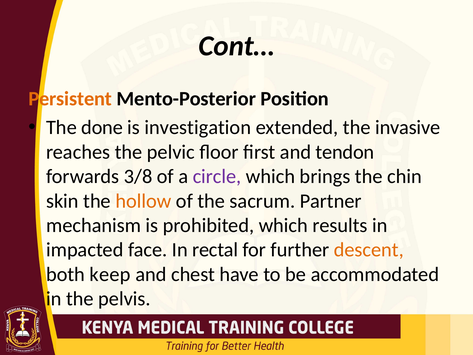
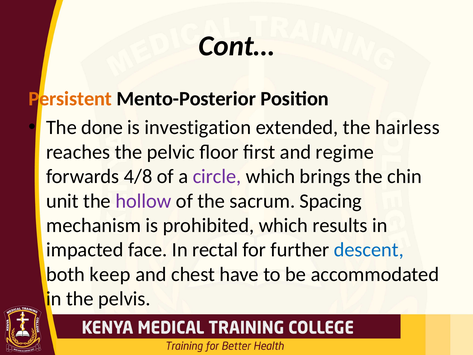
invasive: invasive -> hairless (407, 127)
tendon: tendon -> regime (345, 152)
3/8: 3/8 -> 4/8 (138, 176)
skin: skin -> unit (62, 201)
hollow colour: orange -> purple (143, 201)
Partner: Partner -> Spacing (331, 201)
descent colour: orange -> blue (369, 250)
